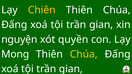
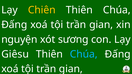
quyền: quyền -> sương (73, 40)
Mong: Mong -> Giêsu (15, 54)
Chúa colour: yellow -> light blue (84, 54)
